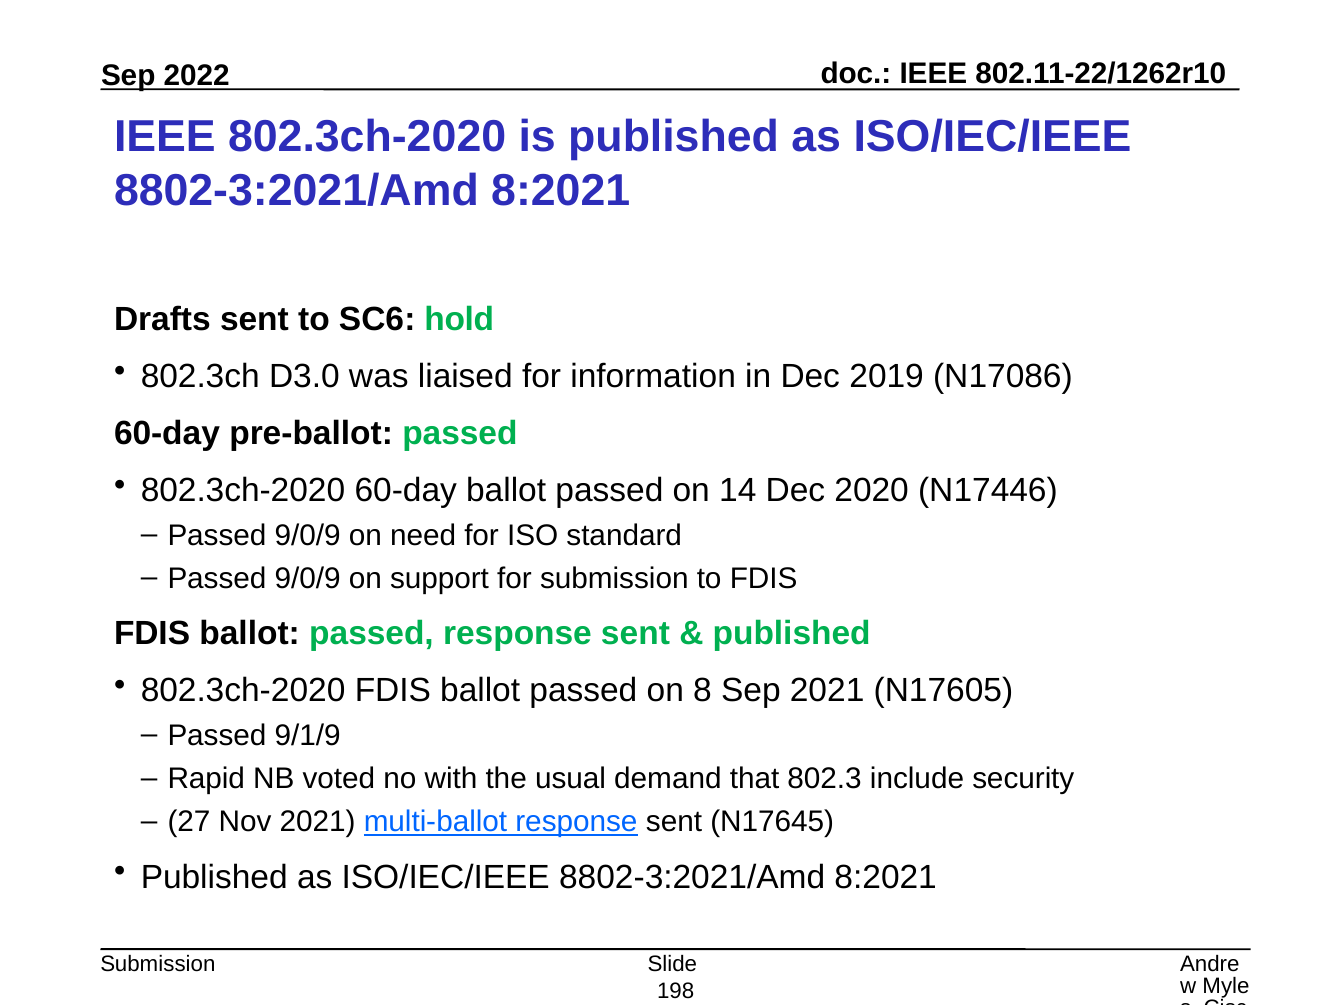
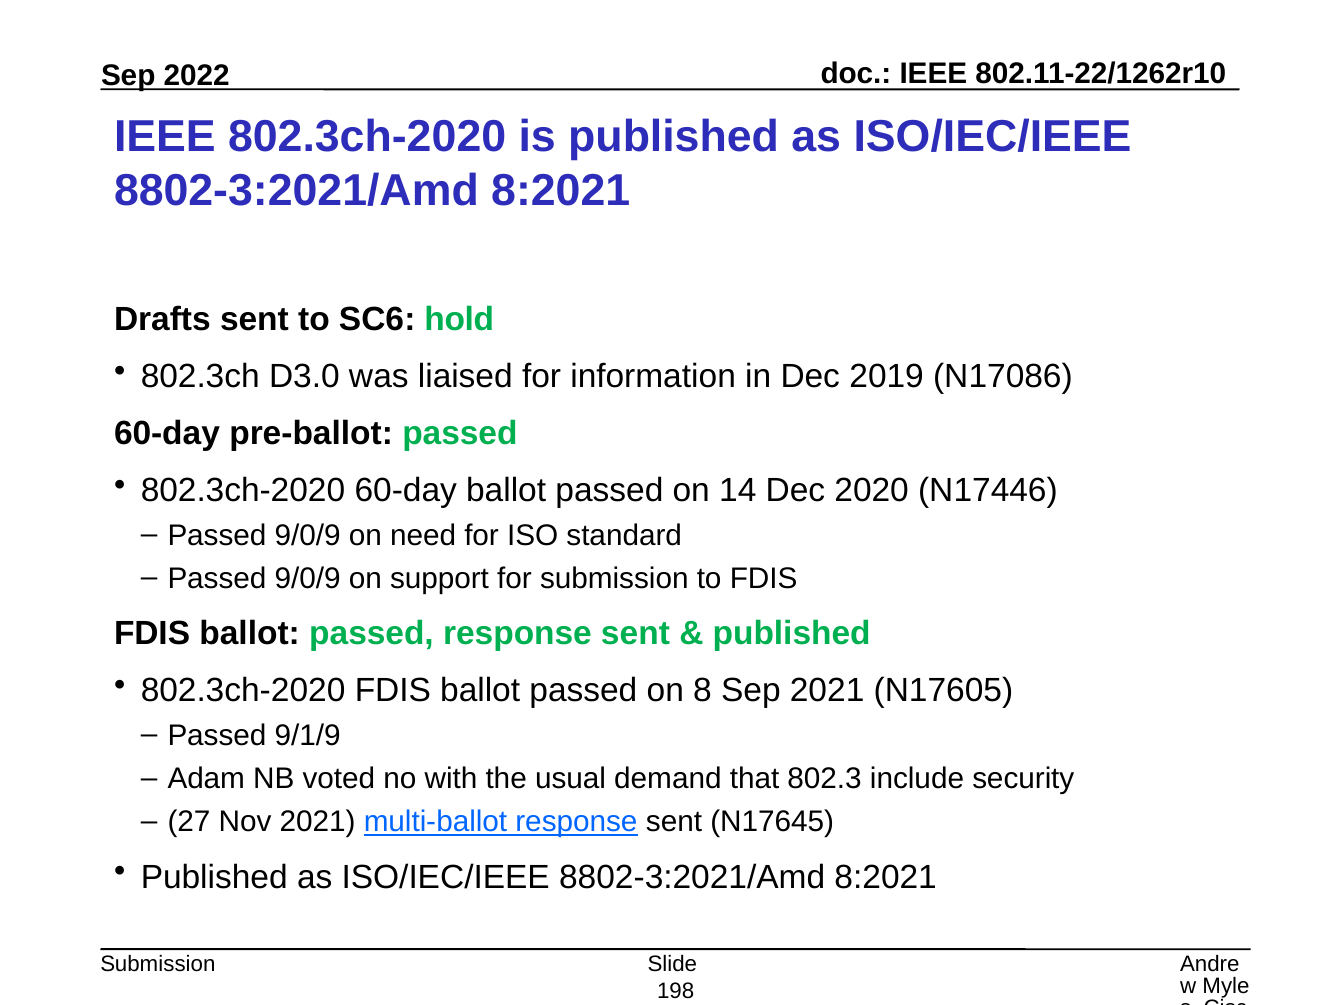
Rapid: Rapid -> Adam (206, 779)
